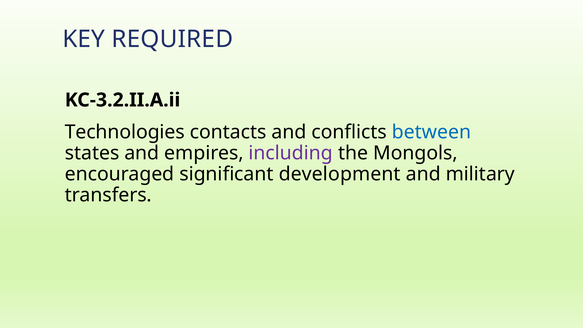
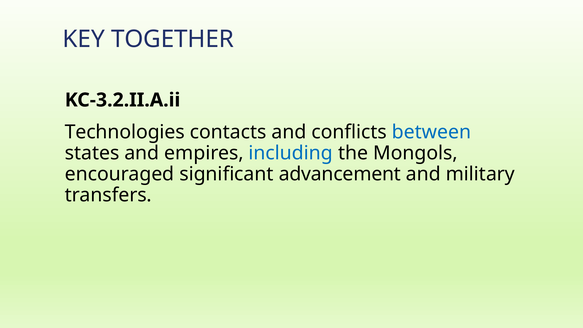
REQUIRED: REQUIRED -> TOGETHER (172, 39)
including colour: purple -> blue (291, 153)
development: development -> advancement (340, 174)
